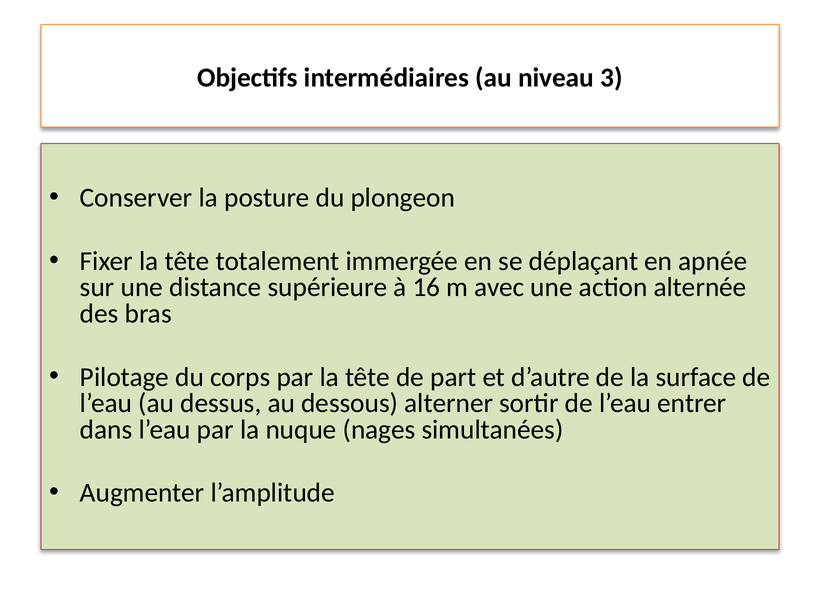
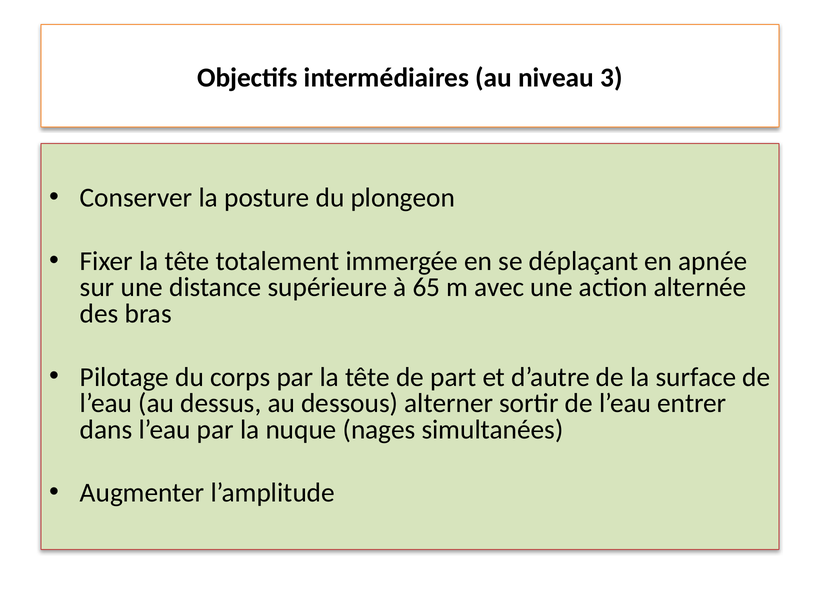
16: 16 -> 65 (426, 287)
